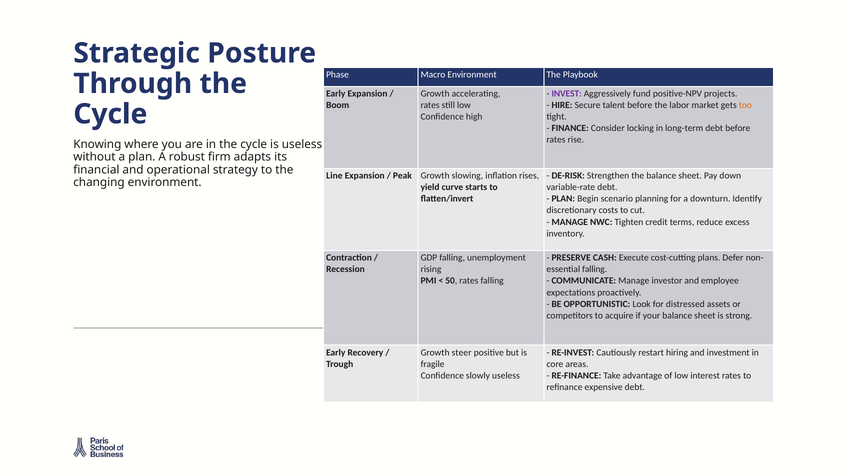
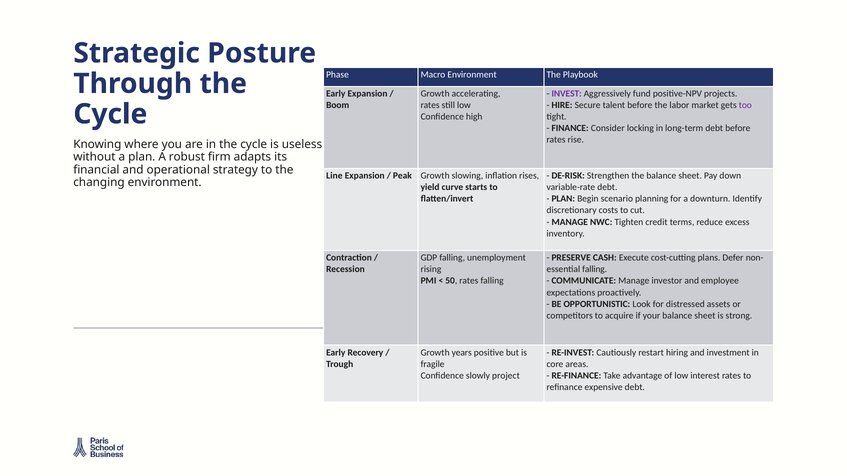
too colour: orange -> purple (745, 105)
steer: steer -> years (462, 353)
slowly useless: useless -> project (506, 376)
